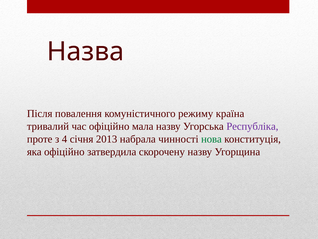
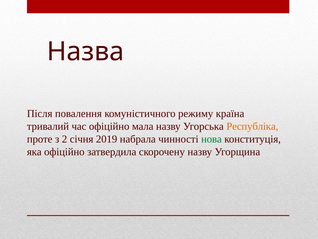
Республіка colour: purple -> orange (252, 126)
4: 4 -> 2 (65, 139)
2013: 2013 -> 2019 (107, 139)
